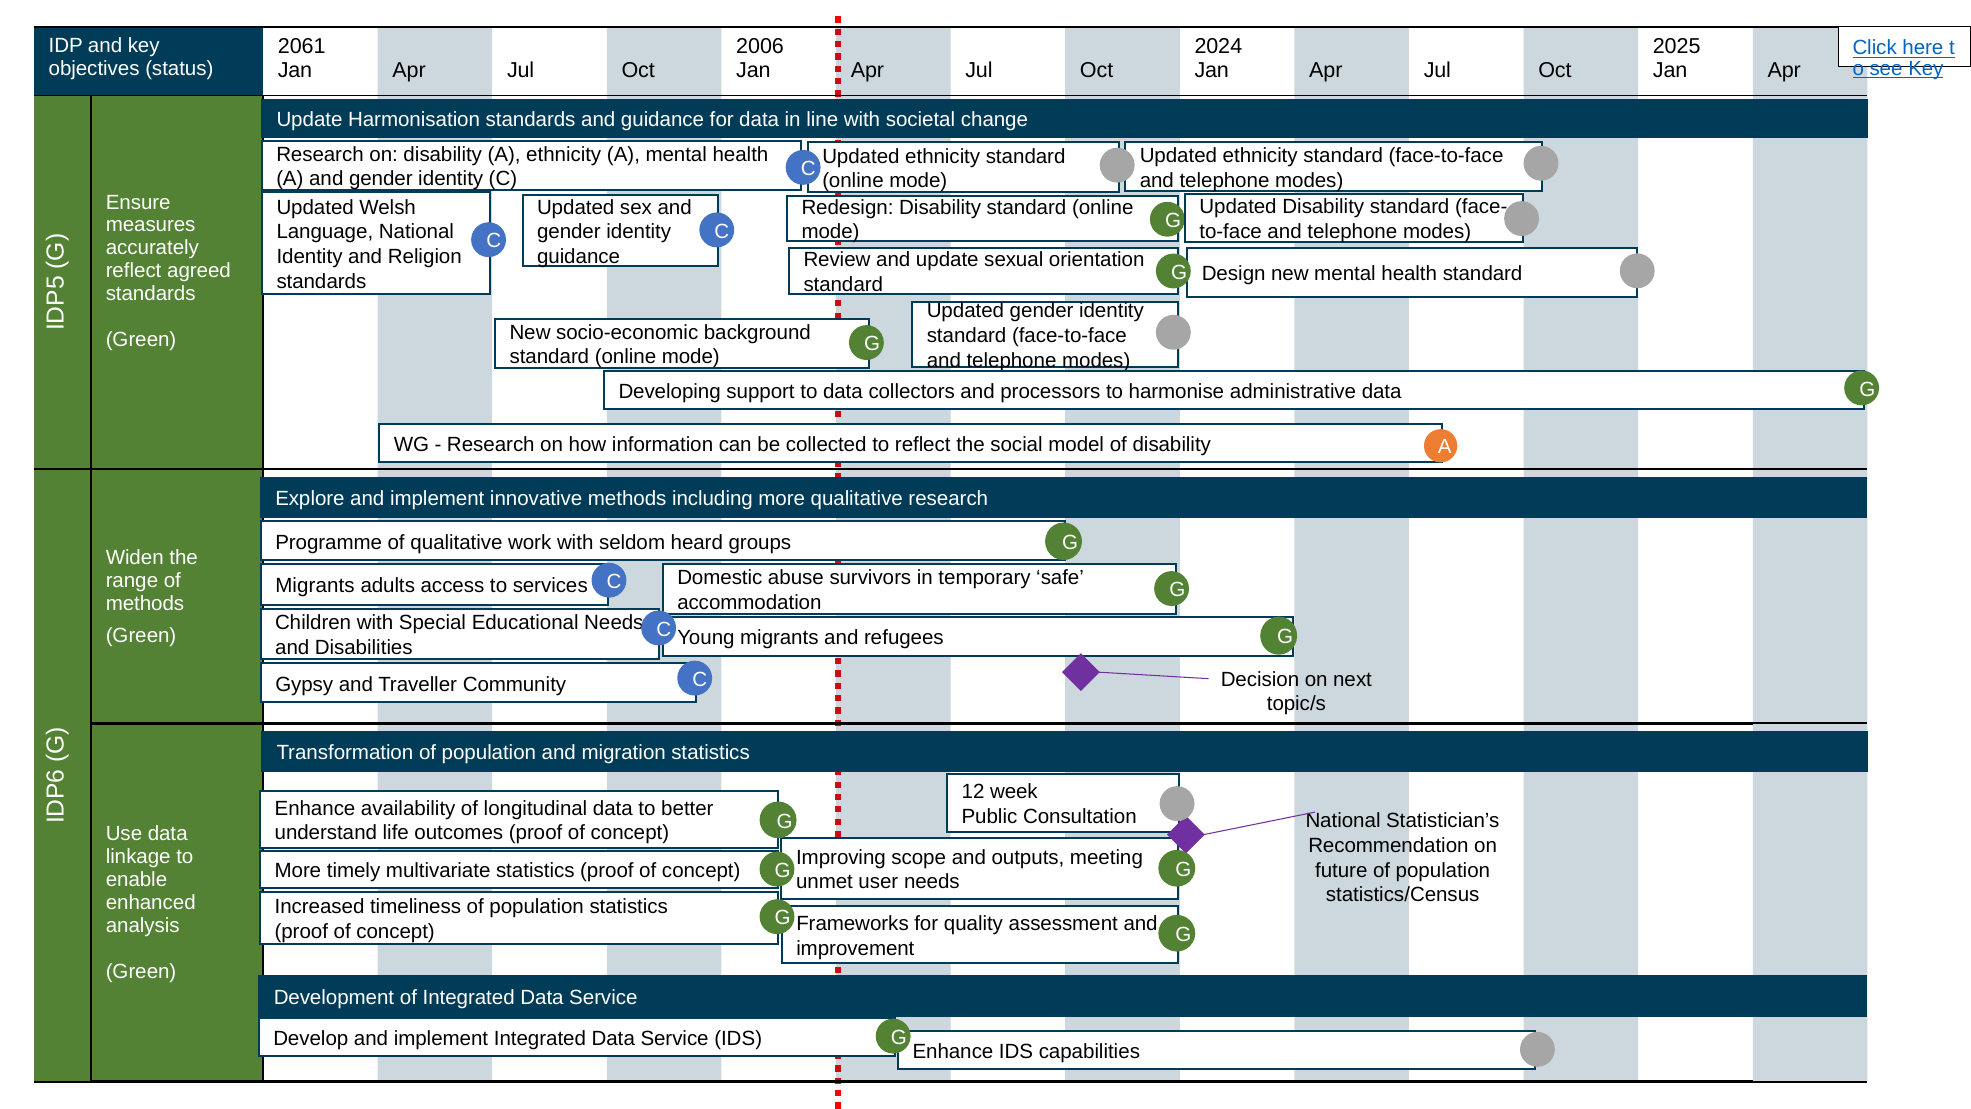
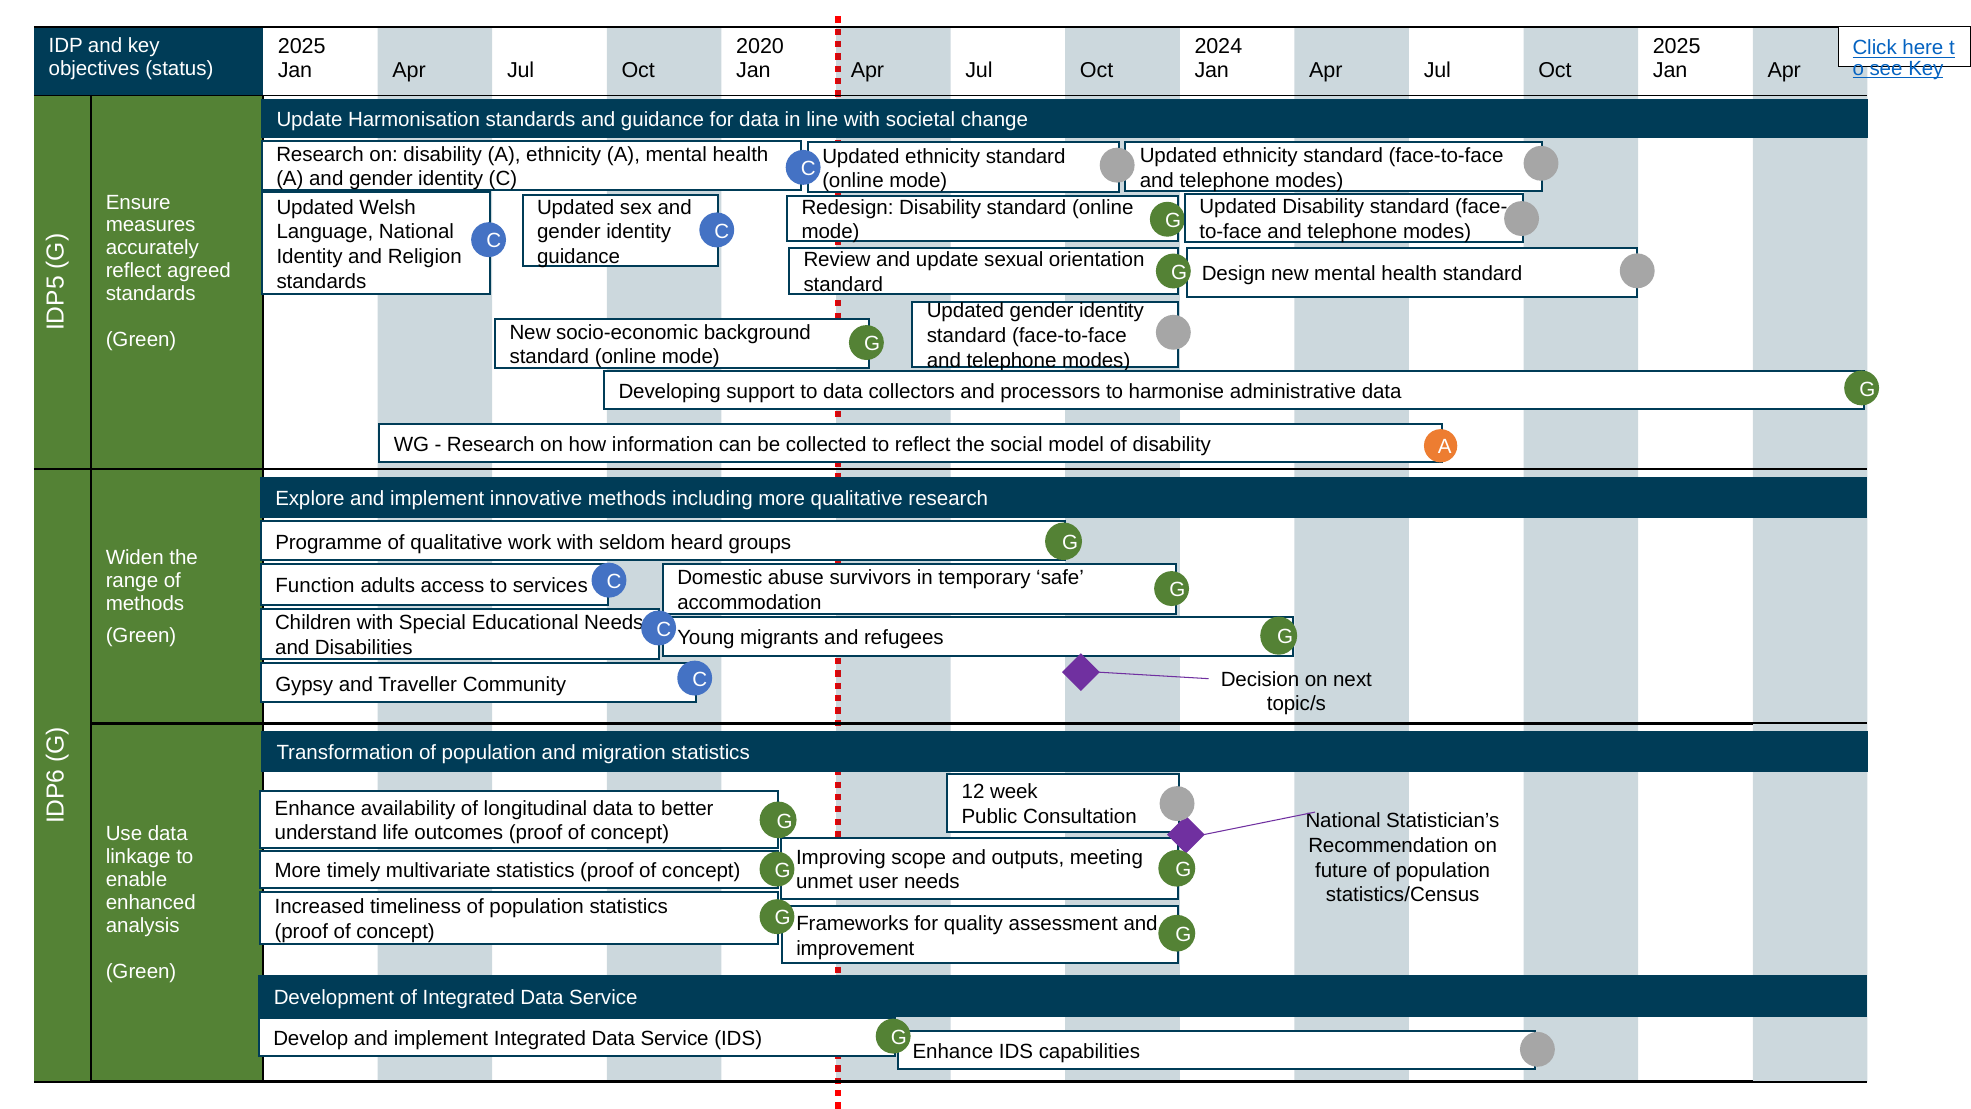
2061: 2061 -> 2025 (302, 47)
2006: 2006 -> 2020 (760, 47)
Migrants: Migrants -> Function (315, 585)
